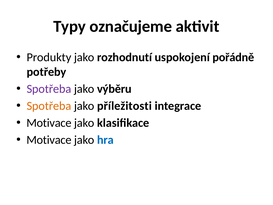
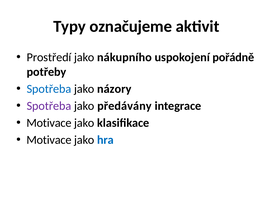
Produkty: Produkty -> Prostředí (49, 57)
rozhodnutí: rozhodnutí -> nákupního (124, 57)
Spotřeba colour: purple -> blue (49, 89)
výběru: výběru -> názory (114, 89)
Spotřeba colour: orange -> purple (49, 106)
příležitosti: příležitosti -> předávány (124, 106)
